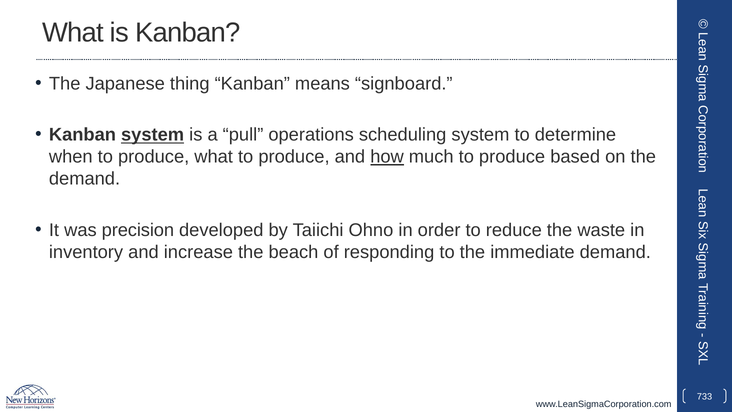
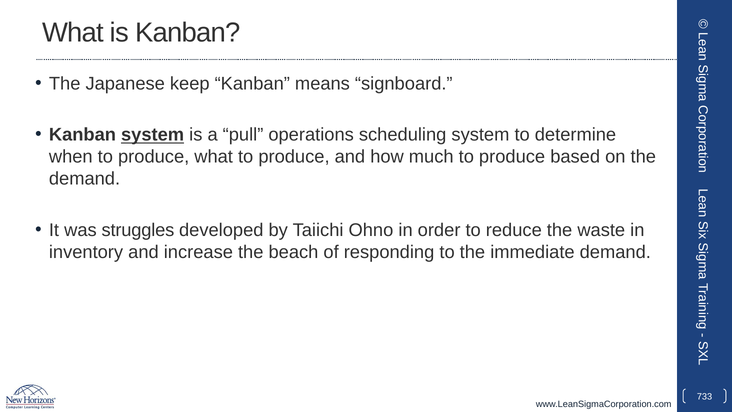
thing: thing -> keep (190, 84)
how underline: present -> none (387, 157)
precision: precision -> struggles (138, 230)
